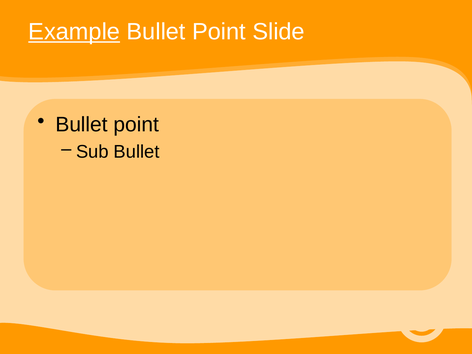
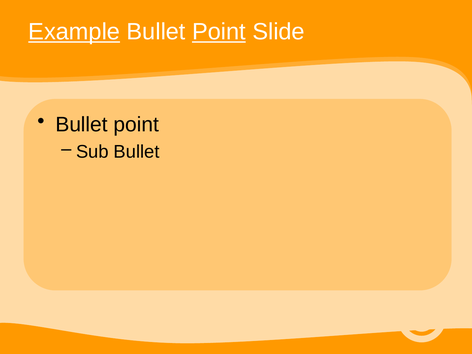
Point underline: none -> present (219, 32)
